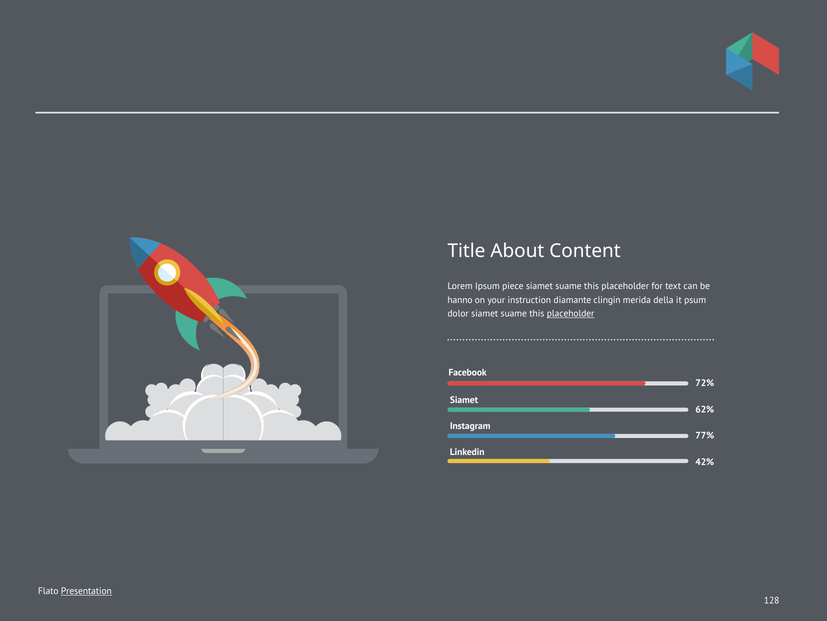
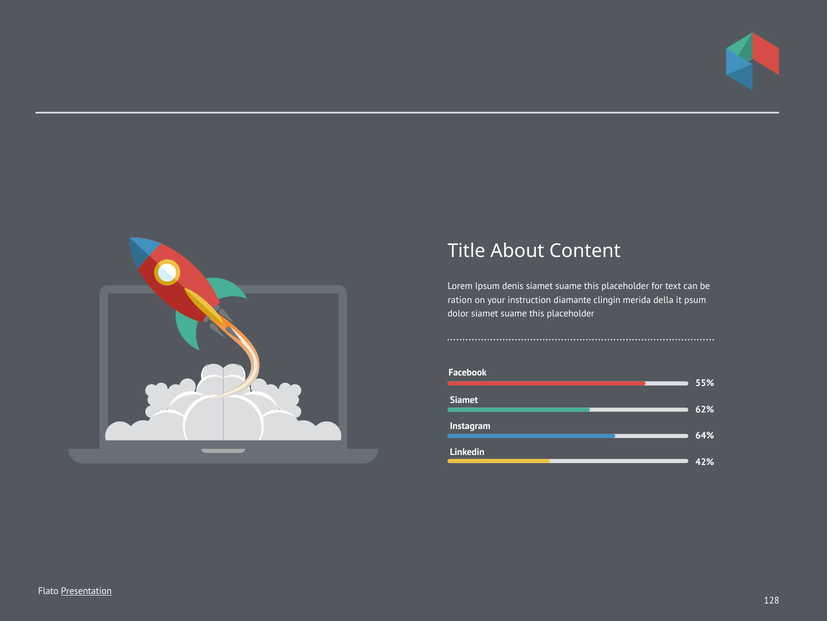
piece: piece -> denis (513, 286)
hanno: hanno -> ration (460, 300)
placeholder underline: present -> none (571, 313)
72%: 72% -> 55% (705, 383)
77%: 77% -> 64% (705, 435)
